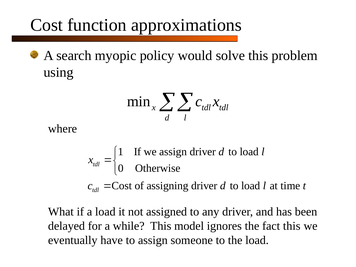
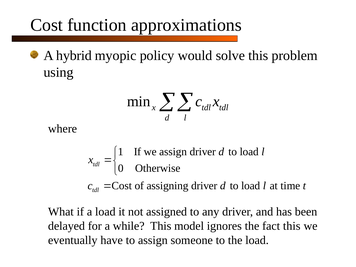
search: search -> hybrid (74, 56)
